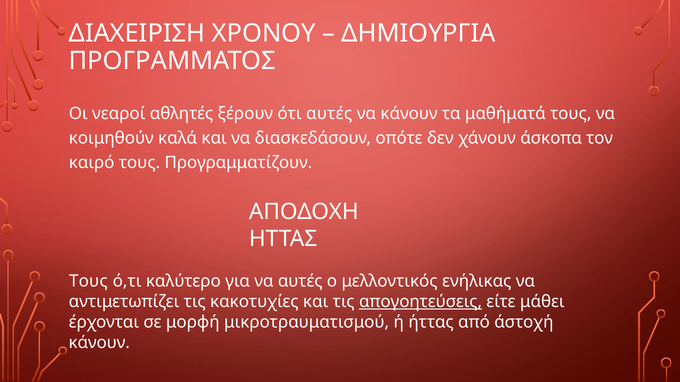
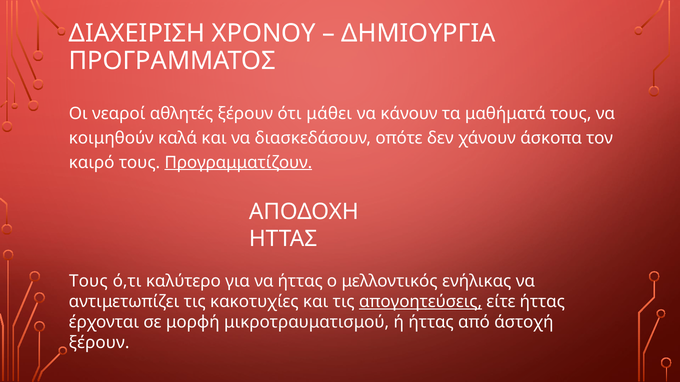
ότι αυτές: αυτές -> μάθει (329, 114)
Προγραμματίζουν underline: none -> present (238, 163)
να αυτές: αυτές -> ήττας (300, 282)
είτε μάθει: μάθει -> ήττας (542, 302)
κάνουν: κάνουν -> ξέρουν (99, 343)
